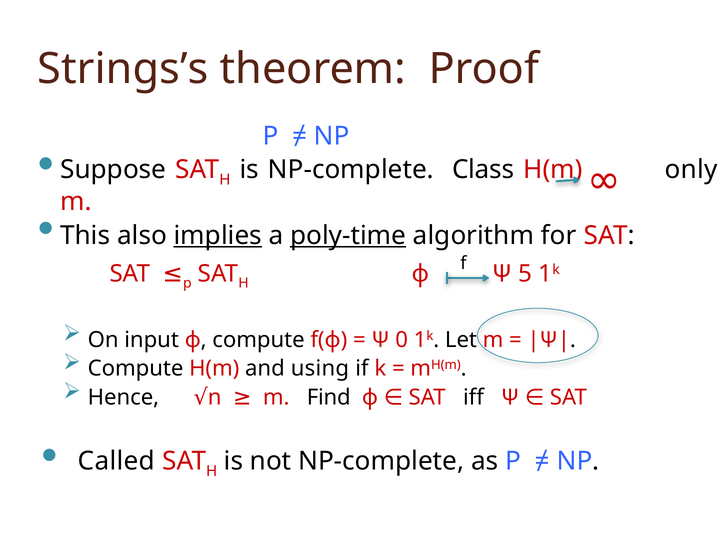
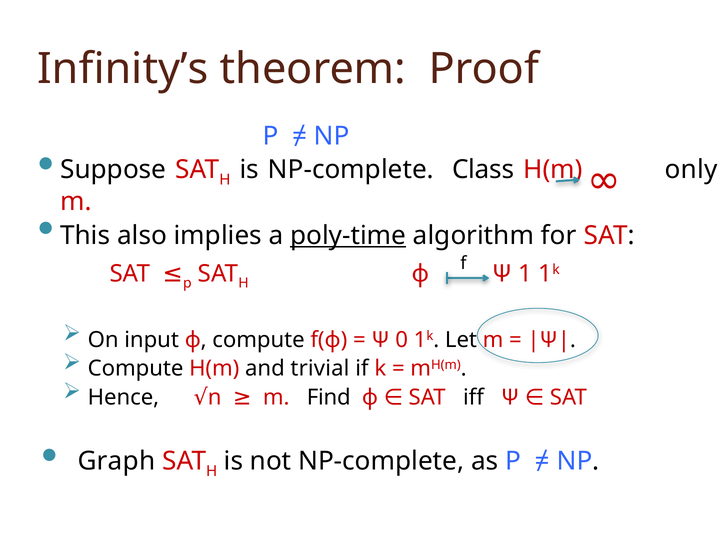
Strings’s: Strings’s -> Infinity’s (123, 69)
implies underline: present -> none (218, 235)
5: 5 -> 1 (525, 273)
using: using -> trivial (320, 368)
Called: Called -> Graph (116, 461)
